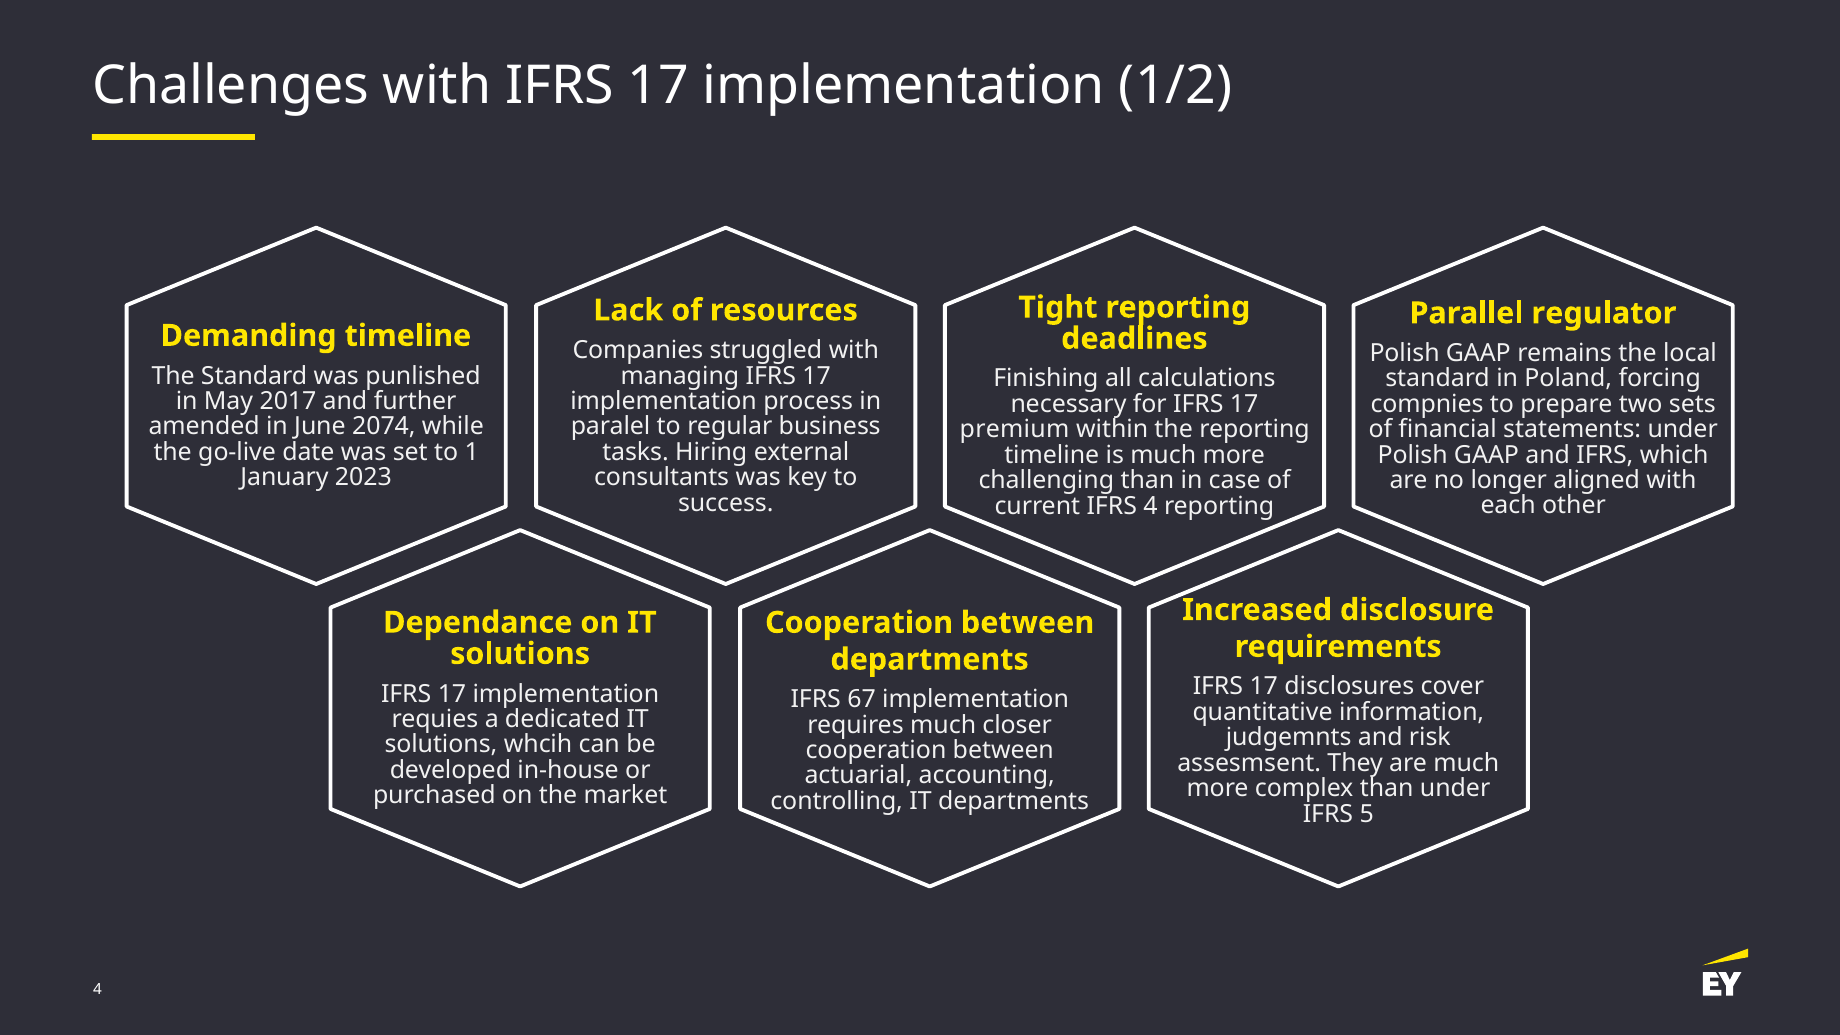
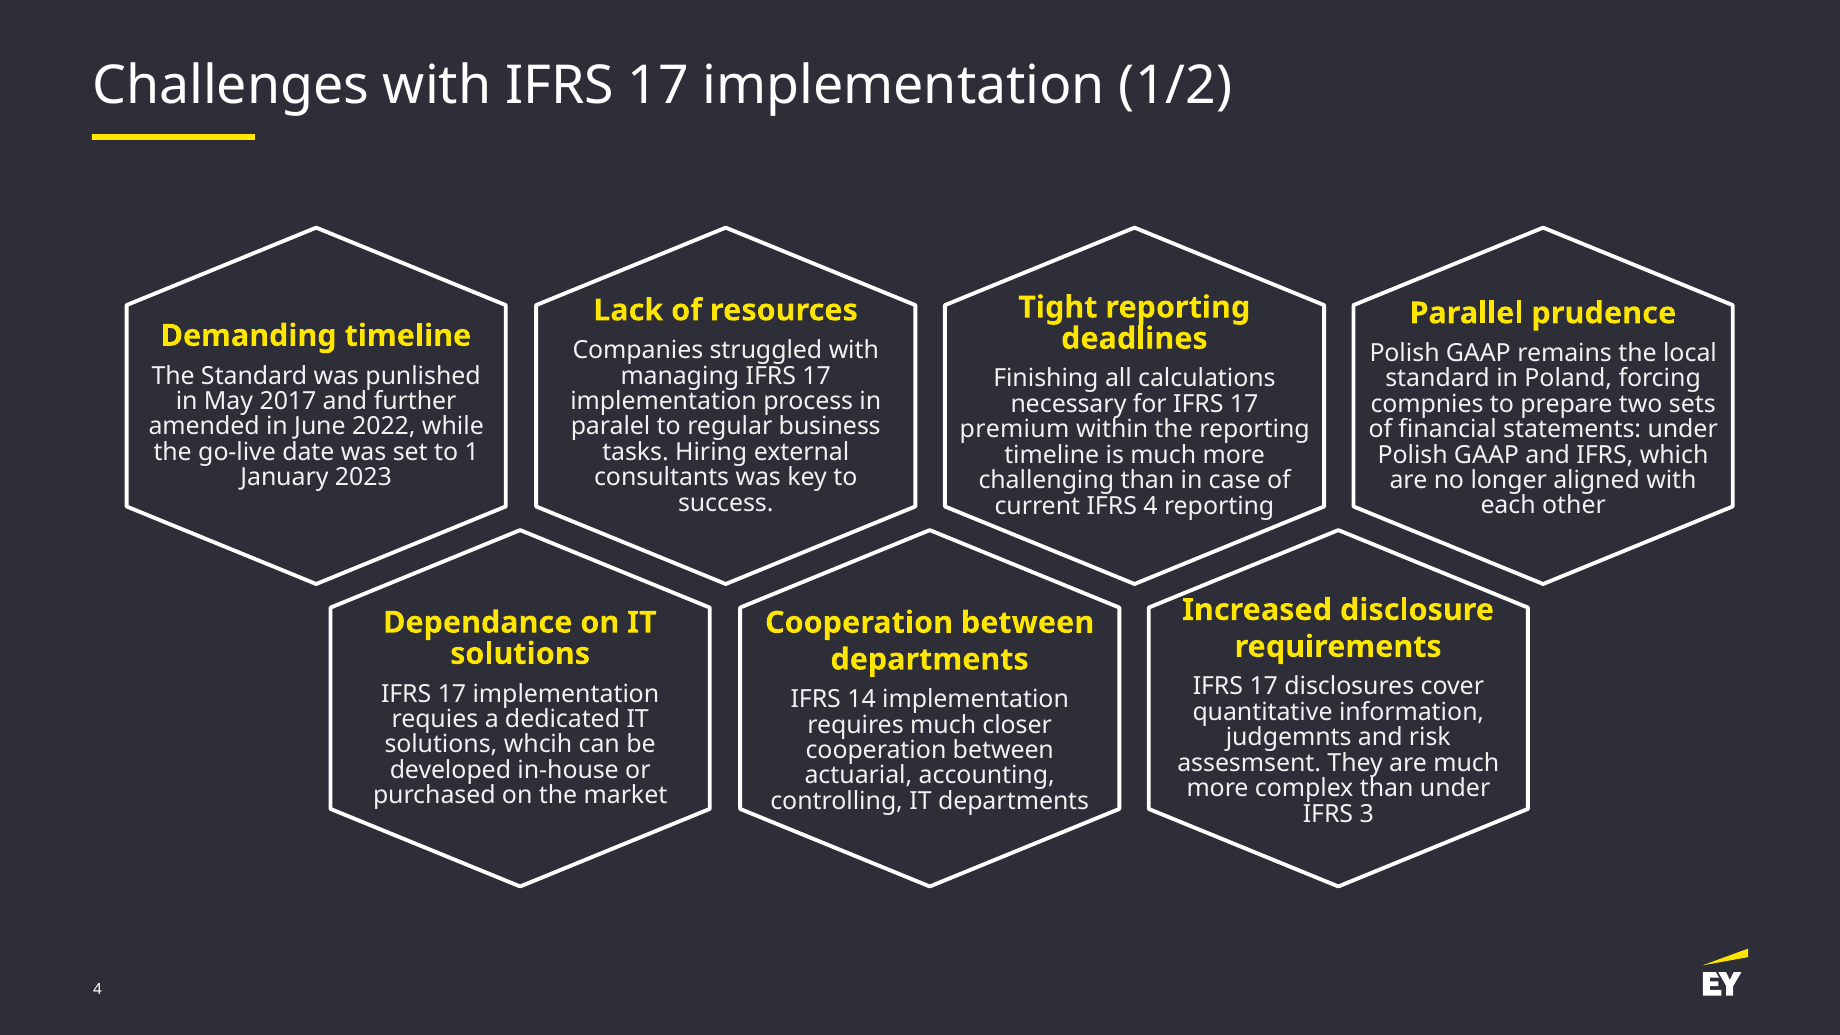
regulator: regulator -> prudence (1604, 313)
2074: 2074 -> 2022 (384, 426)
67: 67 -> 14 (862, 699)
5: 5 -> 3 (1367, 813)
